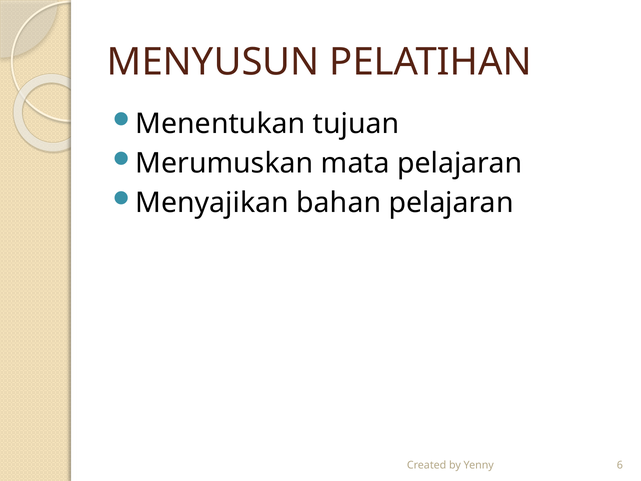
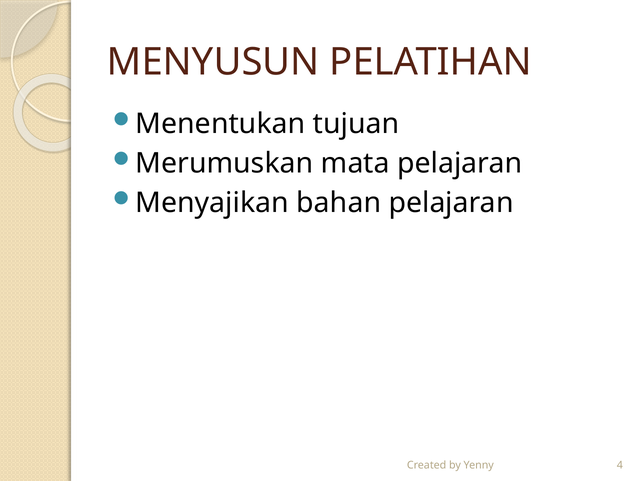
6: 6 -> 4 (620, 465)
